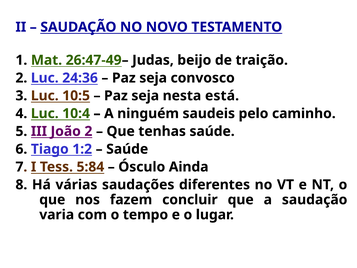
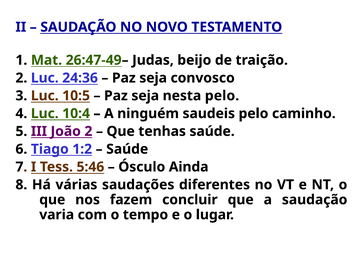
nesta está: está -> pelo (222, 96)
5:84: 5:84 -> 5:46 (90, 167)
